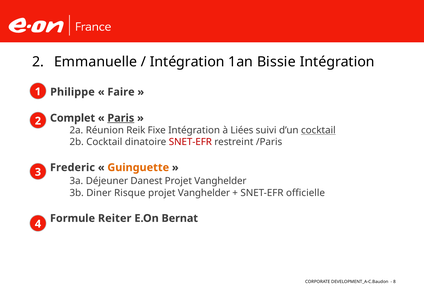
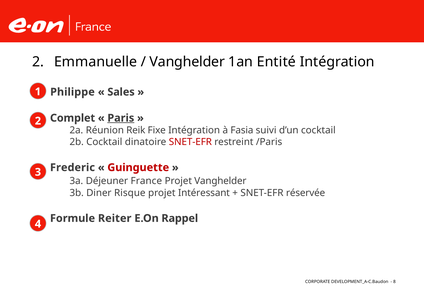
Intégration: Intégration -> Vanghelder (187, 62)
Bissie: Bissie -> Entité (276, 62)
Faire: Faire -> Sales (121, 92)
Liées: Liées -> Fasia (242, 131)
cocktail underline: present -> none (318, 131)
Guinguette colour: orange -> red (138, 168)
Danest: Danest -> France (146, 181)
Vanghelder: Vanghelder -> Intéressant (204, 193)
officielle: officielle -> réservée (306, 193)
Bernat: Bernat -> Rappel (180, 219)
